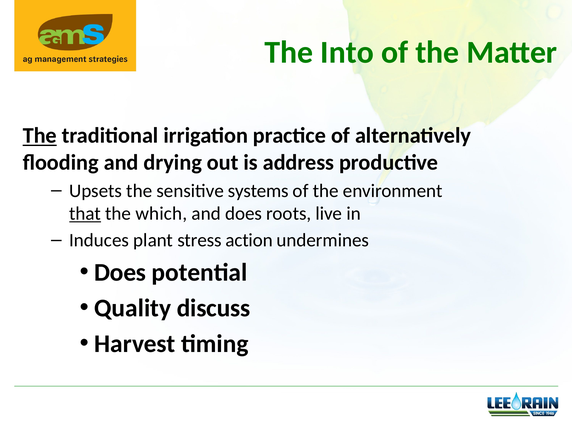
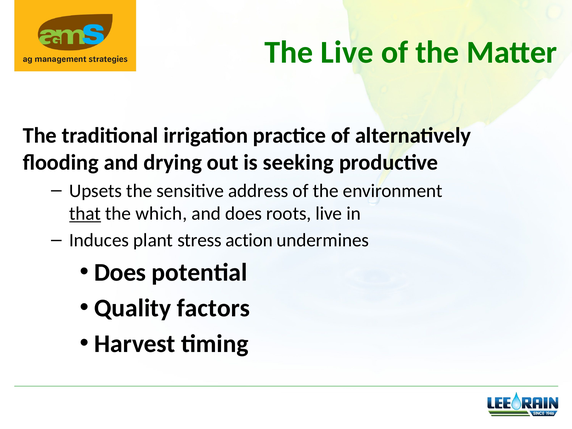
The Into: Into -> Live (347, 52)
The underline: present -> none (40, 136)
address: address -> seeking (298, 162)
systems: systems -> address (258, 191)
discuss: discuss -> factors (213, 308)
